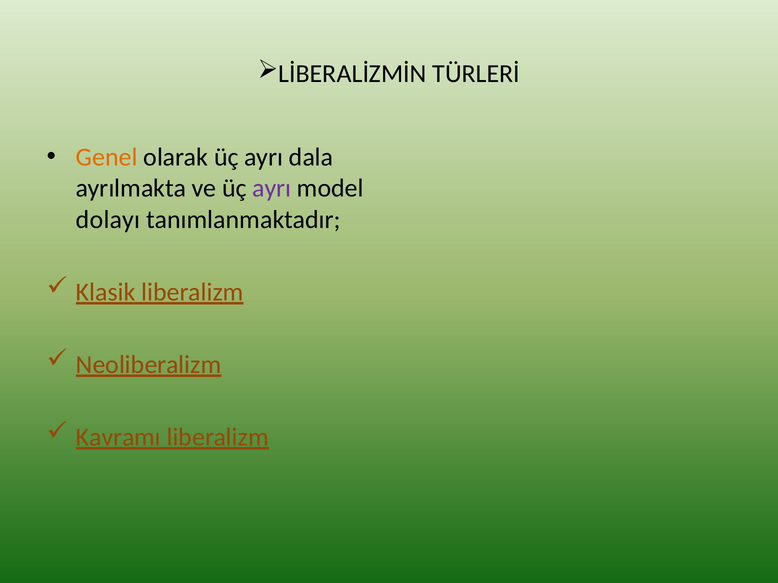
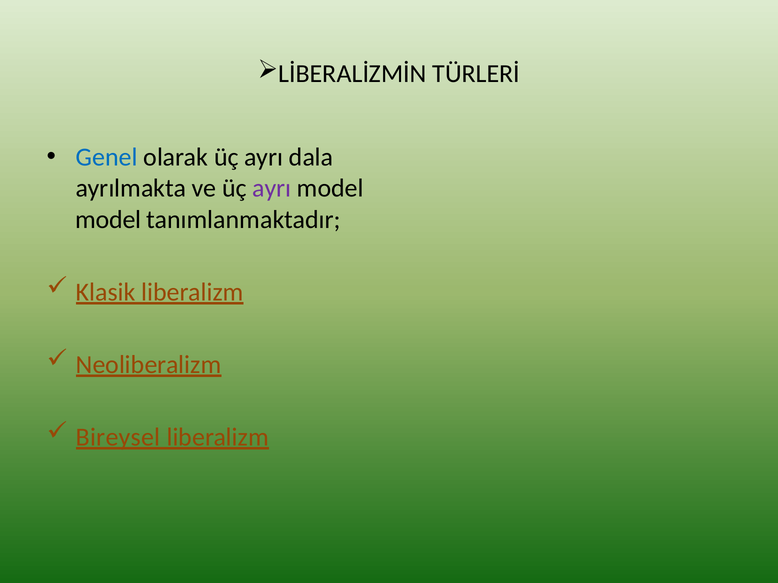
Genel colour: orange -> blue (107, 157)
dolayı: dolayı -> model (108, 220)
Kavramı: Kavramı -> Bireysel (118, 437)
